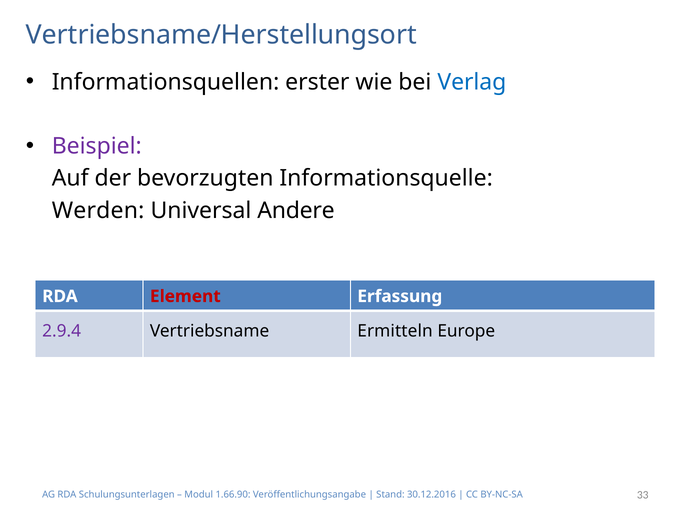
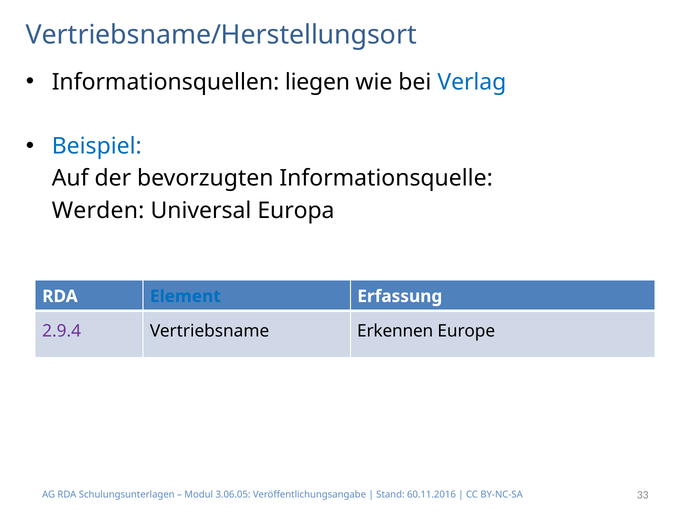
erster: erster -> liegen (317, 82)
Beispiel colour: purple -> blue (97, 146)
Andere: Andere -> Europa (296, 211)
Element colour: red -> blue (185, 297)
Ermitteln: Ermitteln -> Erkennen (395, 331)
1.66.90: 1.66.90 -> 3.06.05 (233, 495)
30.12.2016: 30.12.2016 -> 60.11.2016 (431, 495)
